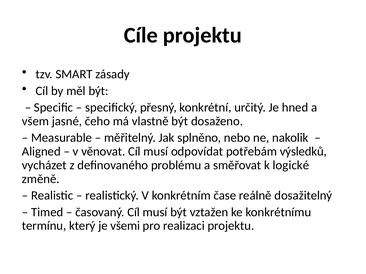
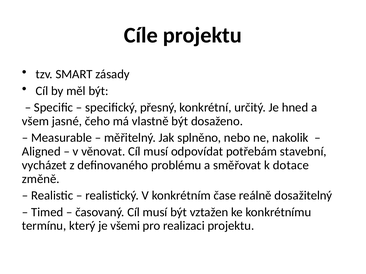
výsledků: výsledků -> stavební (303, 152)
logické: logické -> dotace (291, 165)
